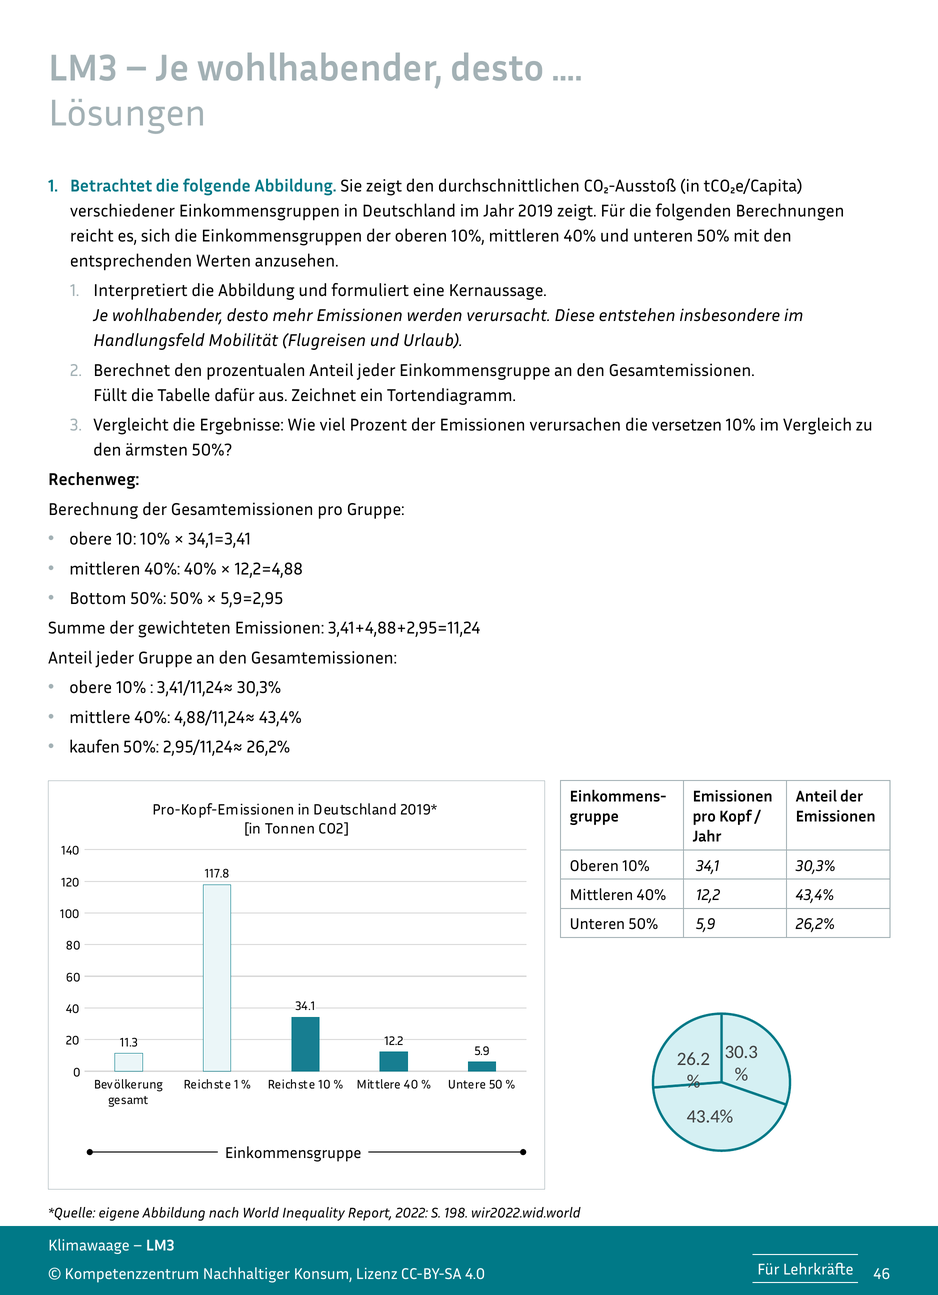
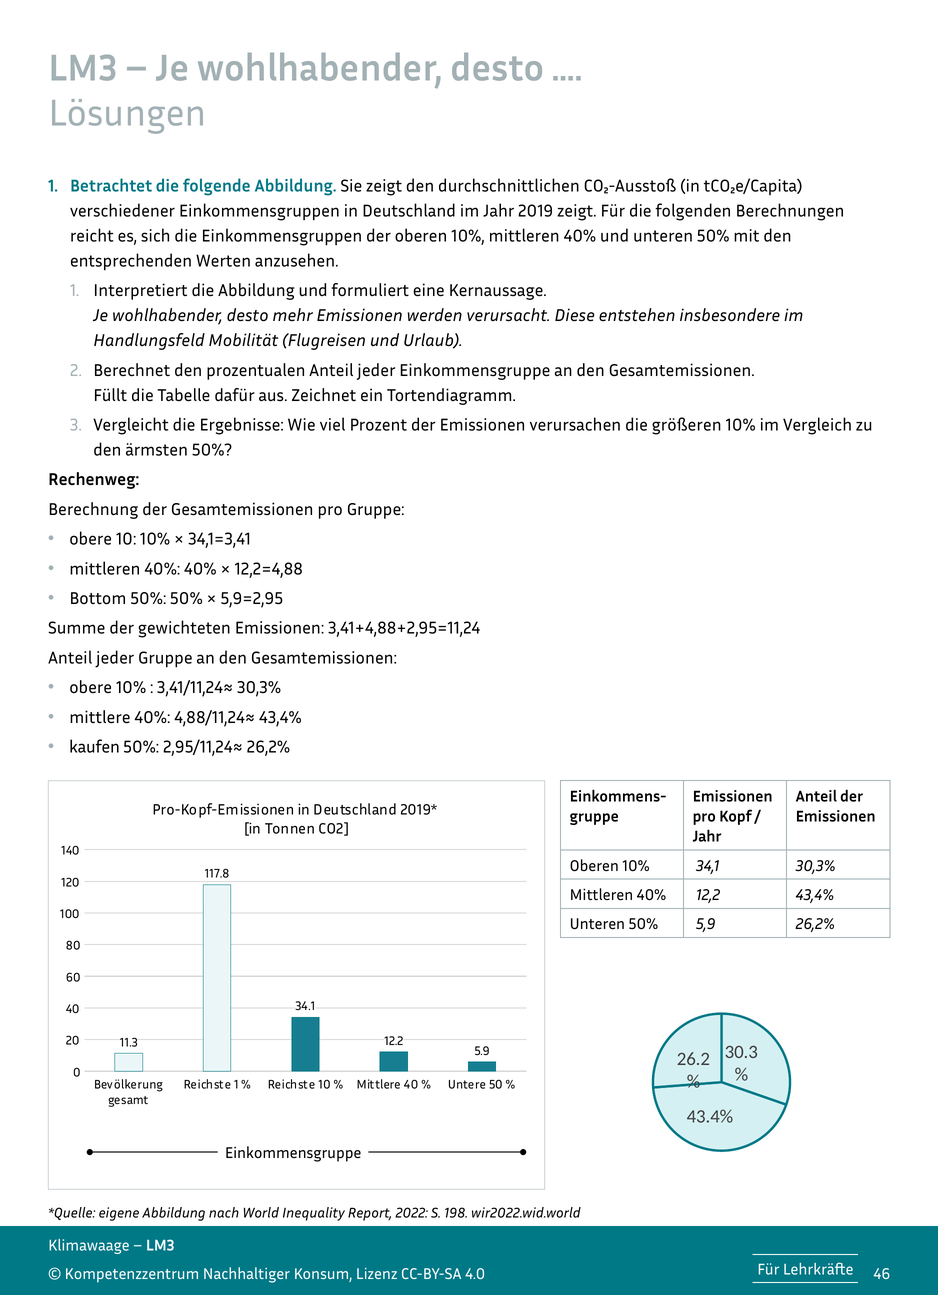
versetzen: versetzen -> größeren (687, 425)
